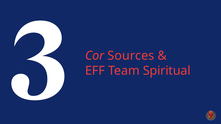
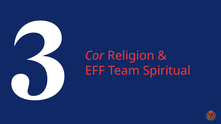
Sources: Sources -> Religion (131, 56)
